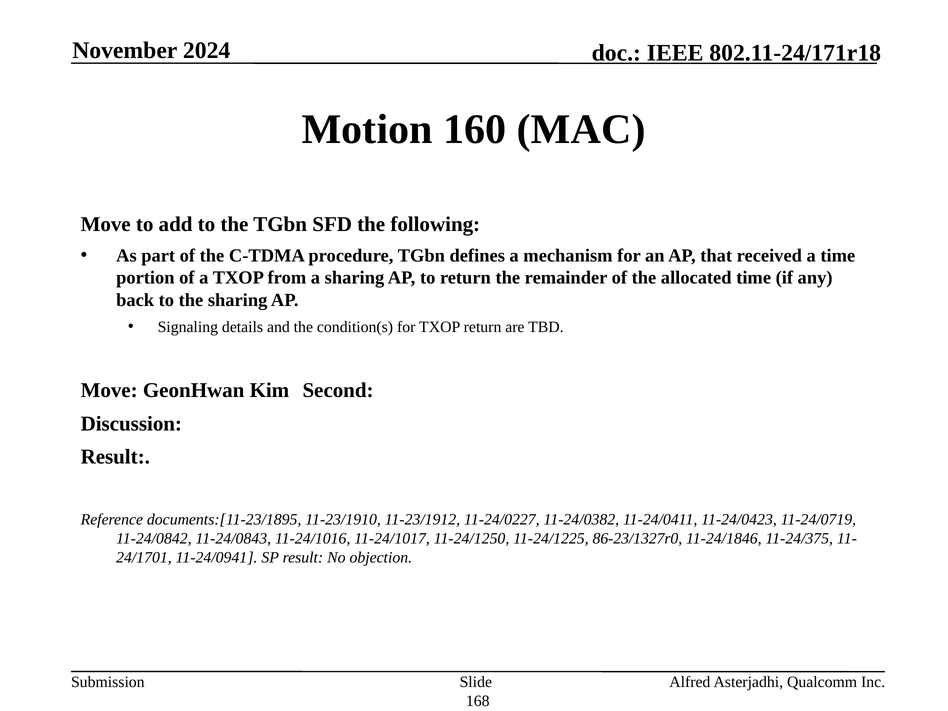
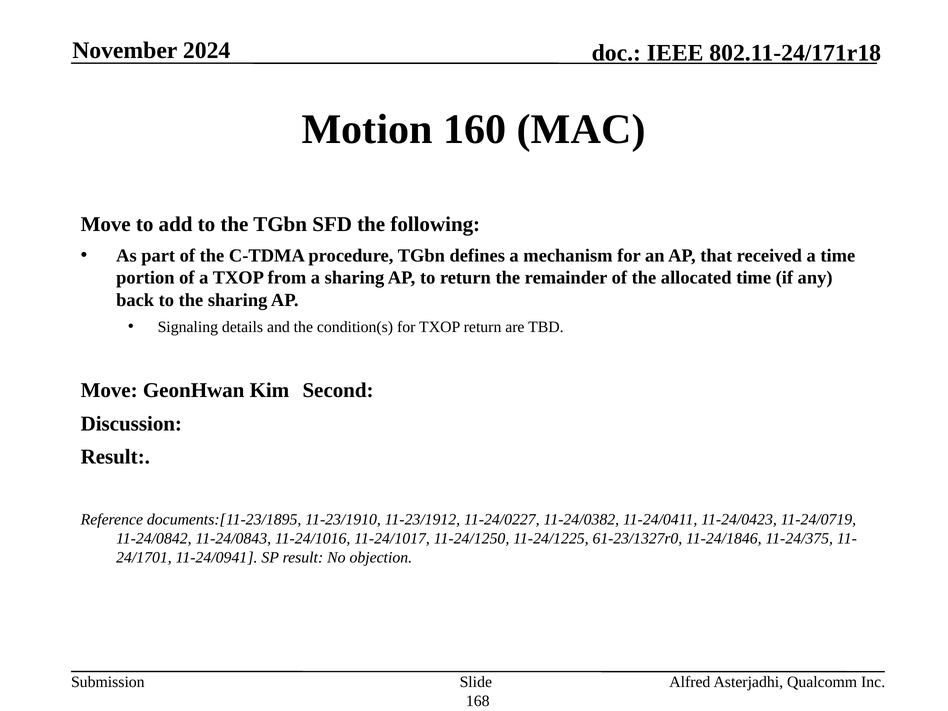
86-23/1327r0: 86-23/1327r0 -> 61-23/1327r0 (637, 539)
